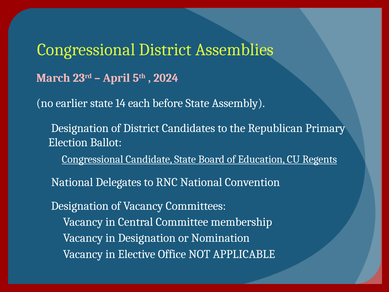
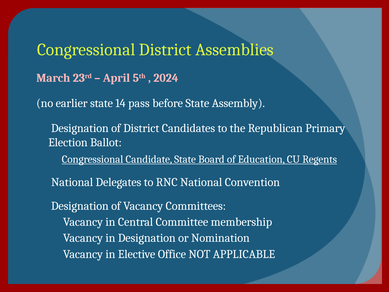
each: each -> pass (139, 103)
